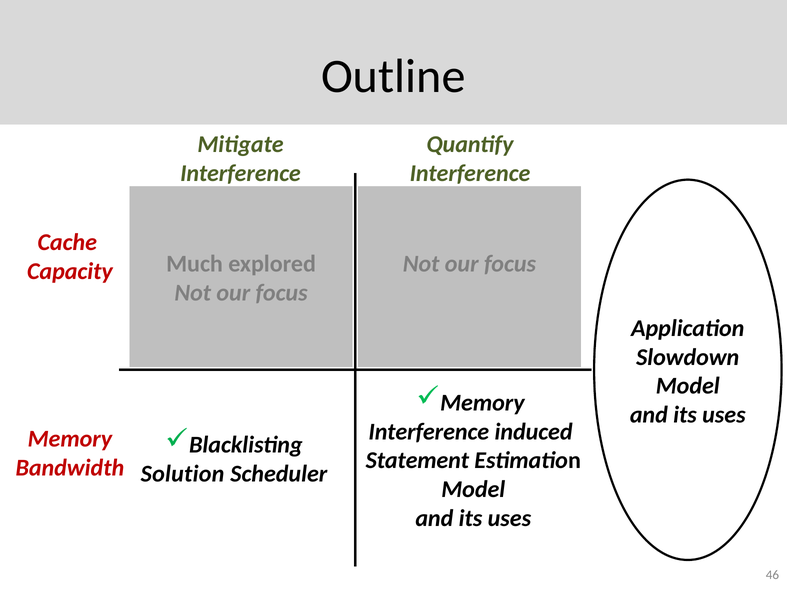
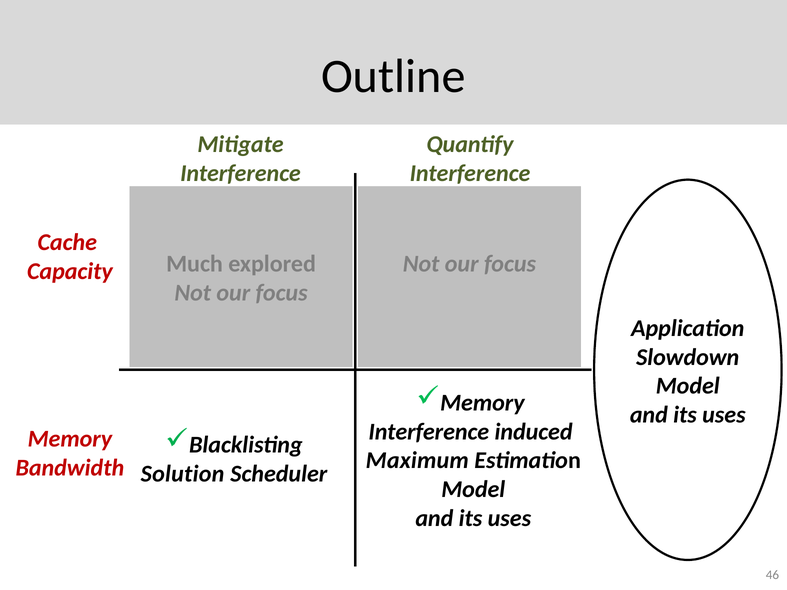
Statement: Statement -> Maximum (417, 461)
